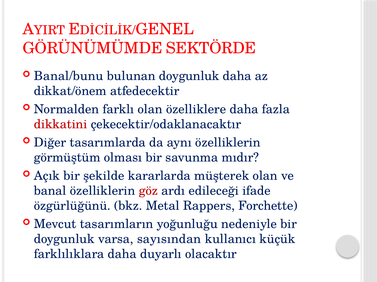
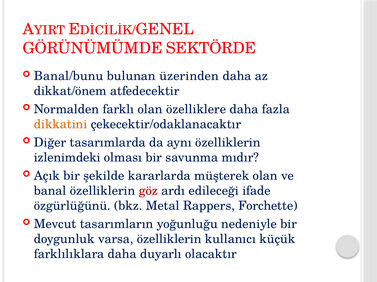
bulunan doygunluk: doygunluk -> üzerinden (189, 76)
dikkatini colour: red -> orange (61, 125)
görmüştüm: görmüştüm -> izlenimdeki (67, 158)
varsa sayısından: sayısından -> özelliklerin (169, 240)
